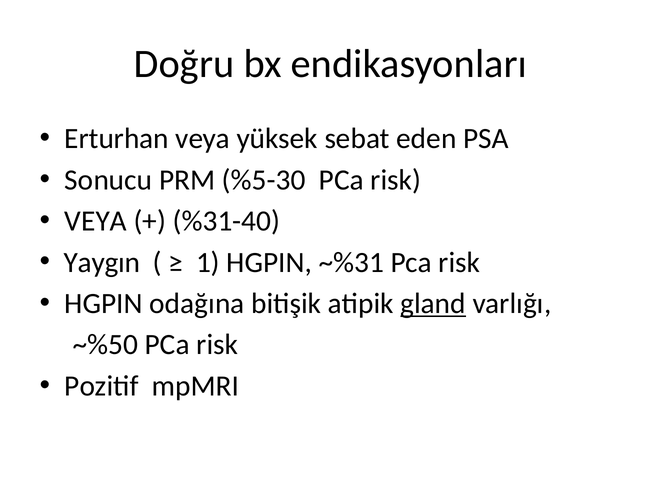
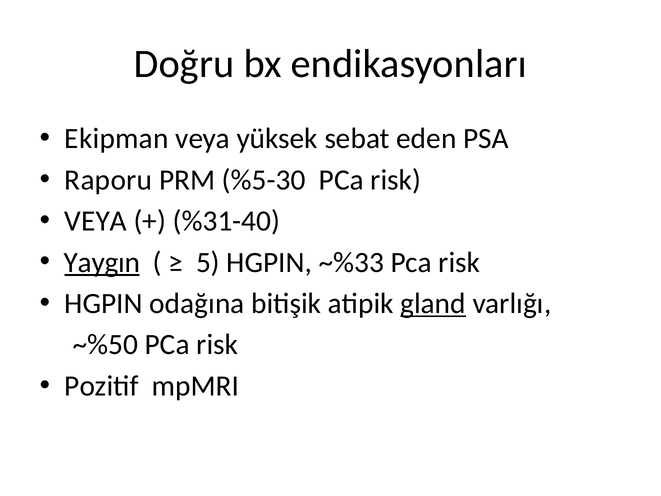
Erturhan: Erturhan -> Ekipman (117, 139)
Sonucu: Sonucu -> Raporu (108, 180)
Yaygın underline: none -> present (102, 262)
1: 1 -> 5 (208, 262)
~%31: ~%31 -> ~%33 (351, 262)
